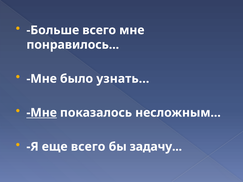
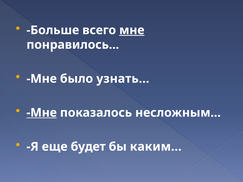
мне underline: none -> present (132, 30)
еще всего: всего -> будет (88, 147)
задачу: задачу -> каким (156, 147)
